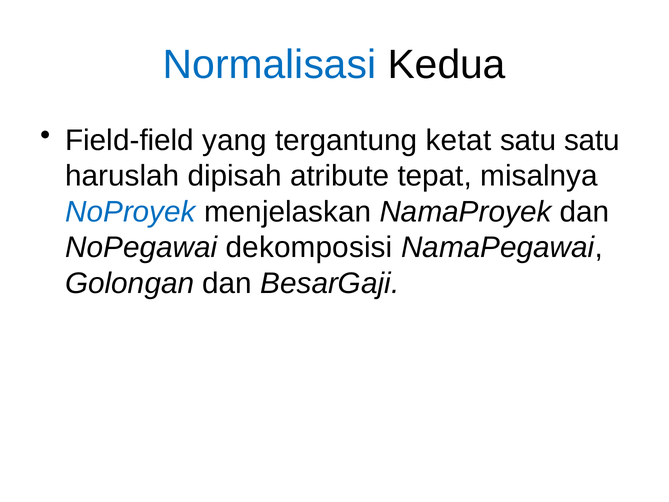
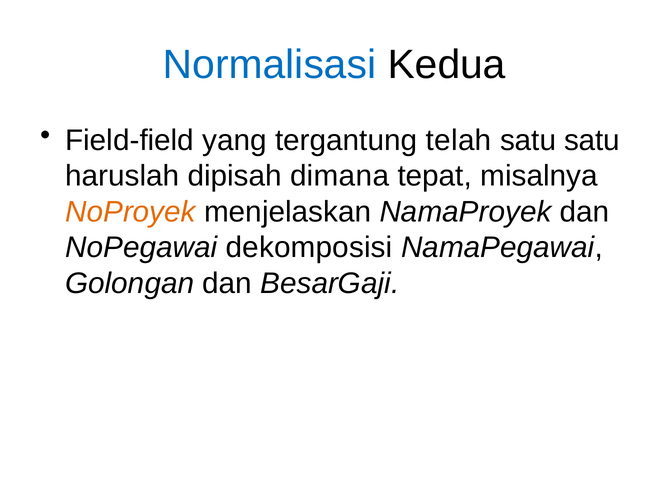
ketat: ketat -> telah (459, 140)
atribute: atribute -> dimana (340, 176)
NoProyek colour: blue -> orange (130, 212)
